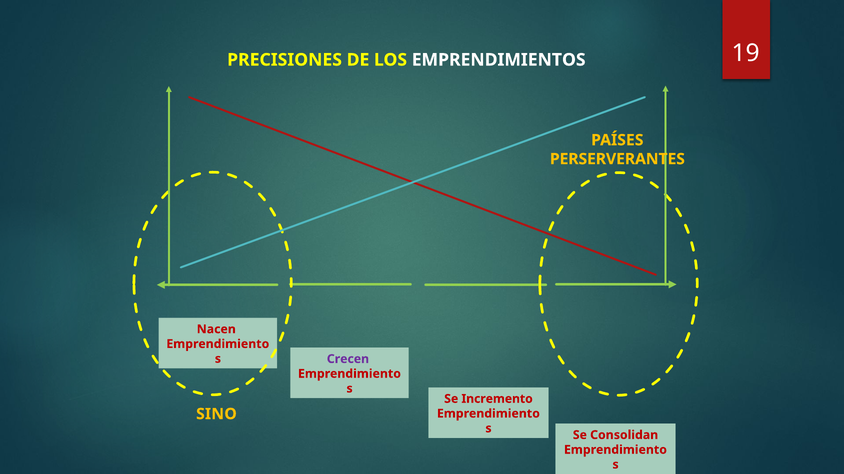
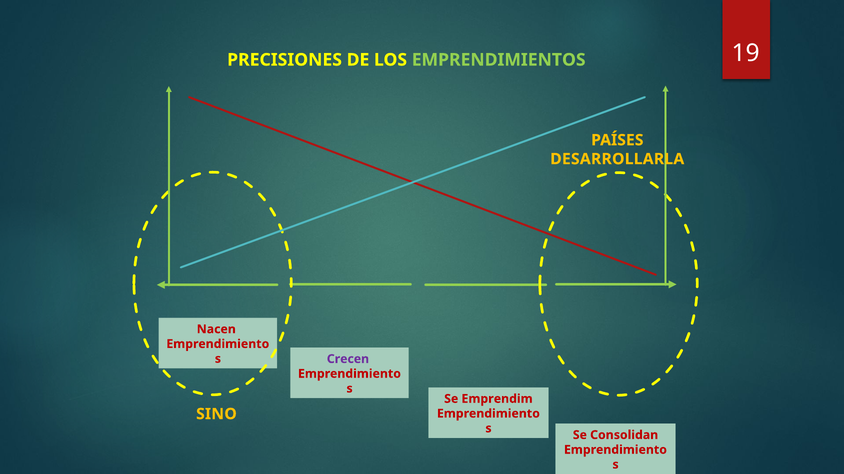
EMPRENDIMIENTOS colour: white -> light green (499, 60)
PERSERVERANTES: PERSERVERANTES -> DESARROLLARLA (617, 159)
Incremento: Incremento -> Emprendim (497, 399)
